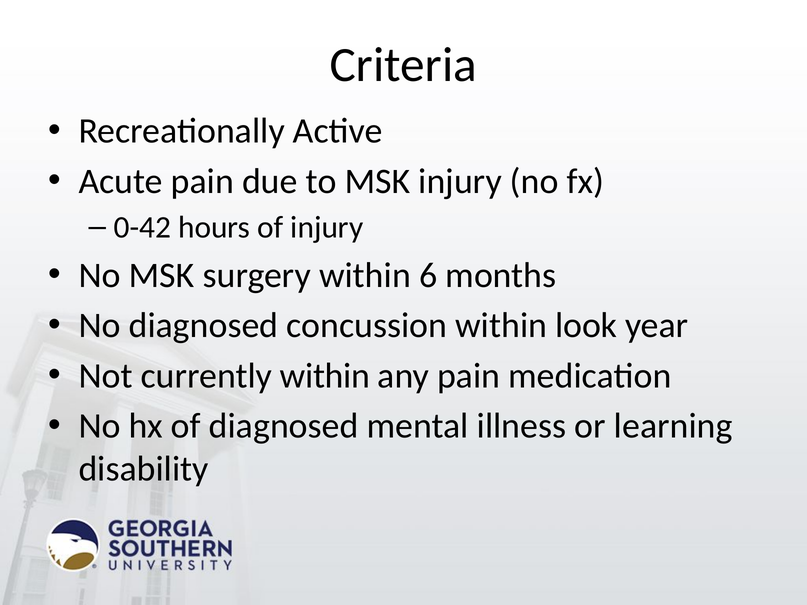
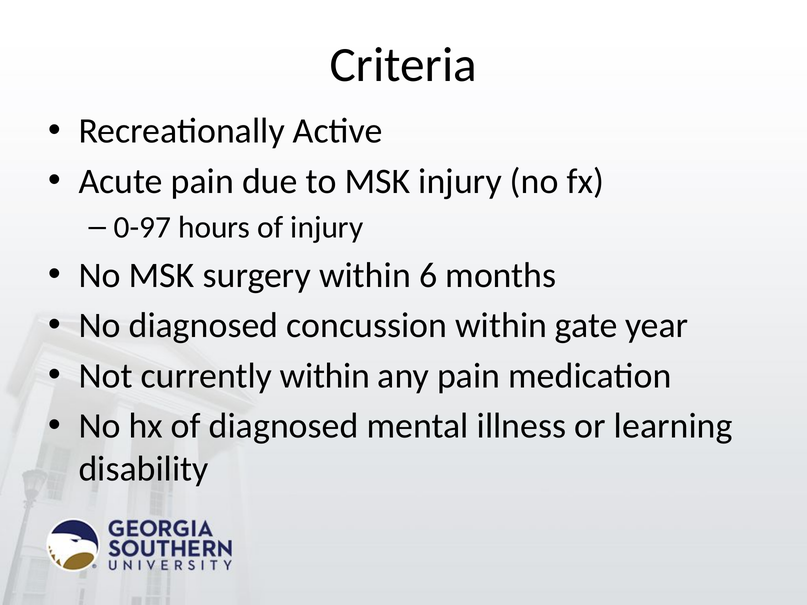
0-42: 0-42 -> 0-97 (142, 228)
look: look -> gate (586, 326)
